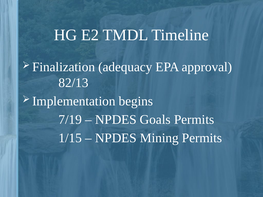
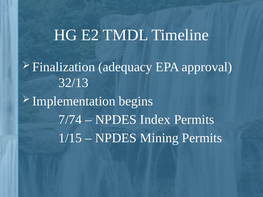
82/13: 82/13 -> 32/13 (73, 83)
7/19: 7/19 -> 7/74 (70, 120)
Goals: Goals -> Index (155, 120)
